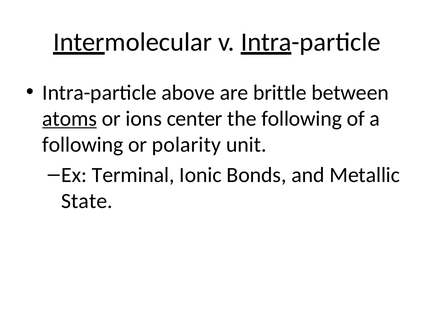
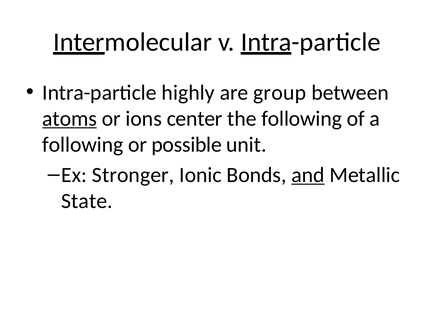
above: above -> highly (188, 93)
brittle: brittle -> group (280, 93)
polarity: polarity -> possible (187, 145)
Terminal: Terminal -> Stronger (133, 175)
and underline: none -> present (308, 175)
